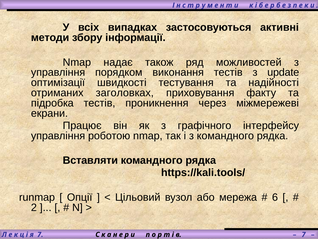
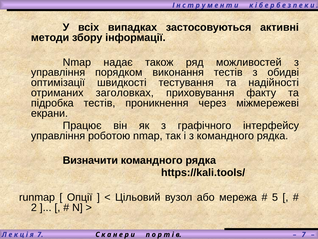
update: update -> обидві (283, 72)
Вставляти: Вставляти -> Визначити (90, 160)
6: 6 -> 5 (275, 197)
